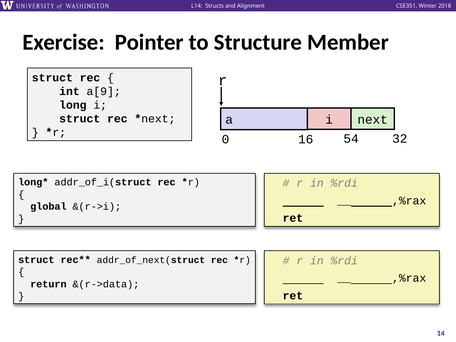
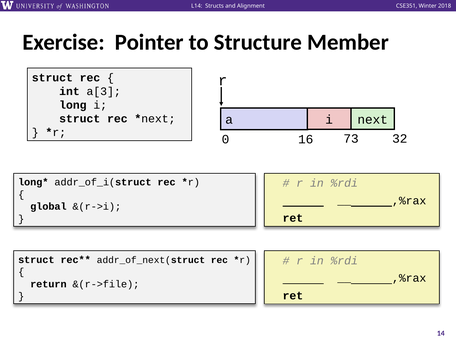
a[9: a[9 -> a[3 (104, 91)
54: 54 -> 73 (351, 138)
&(r->data: &(r->data -> &(r->file (106, 284)
